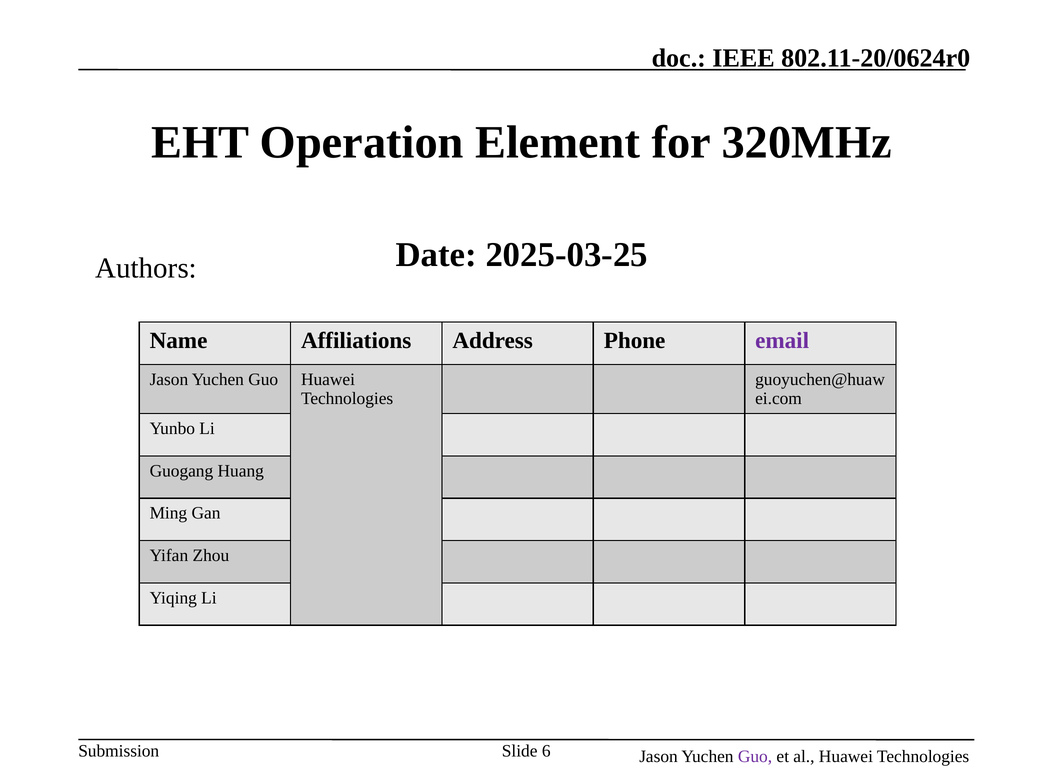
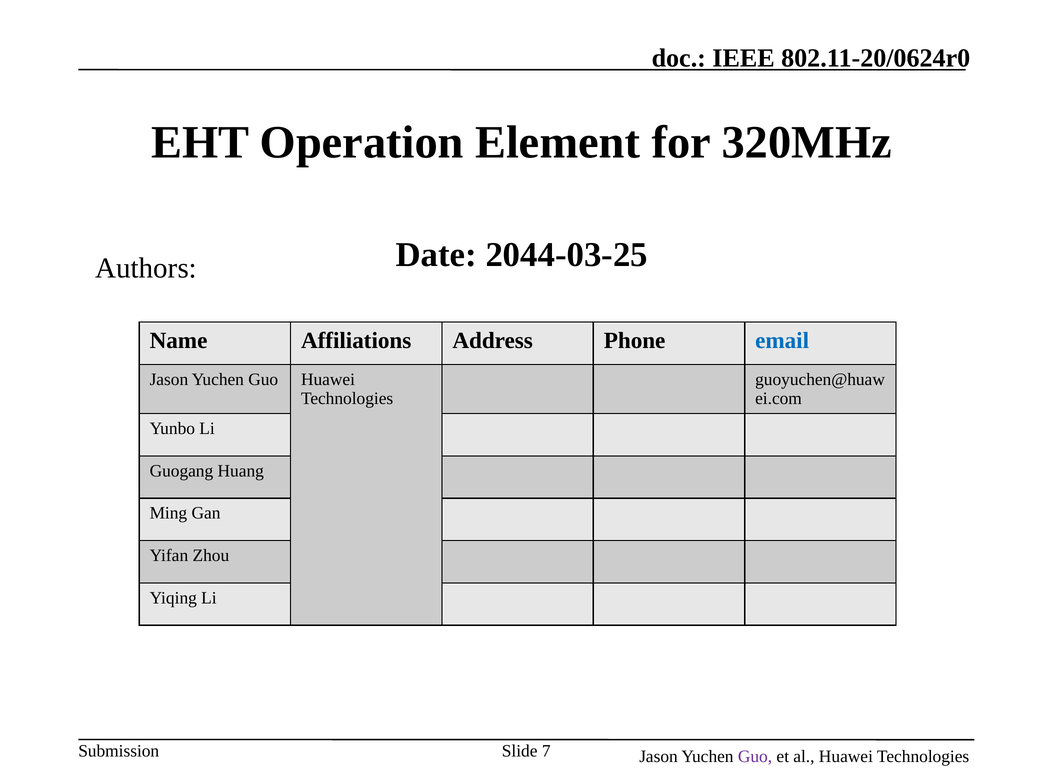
2025-03-25: 2025-03-25 -> 2044-03-25 (567, 255)
email colour: purple -> blue (782, 340)
6: 6 -> 7 (546, 751)
